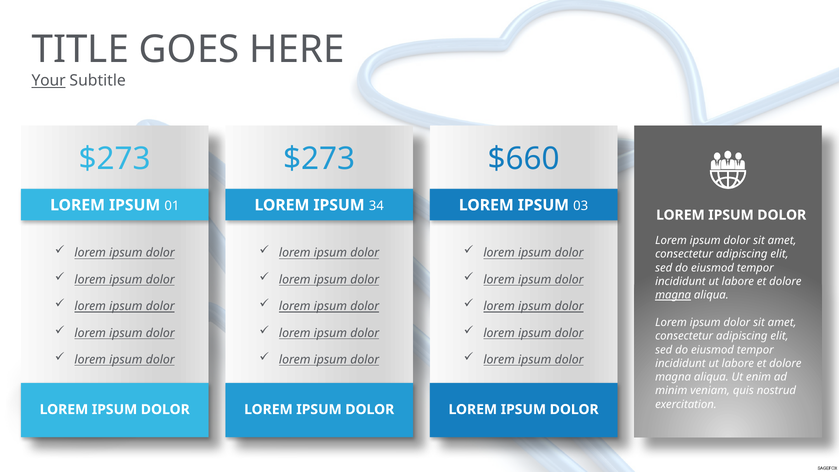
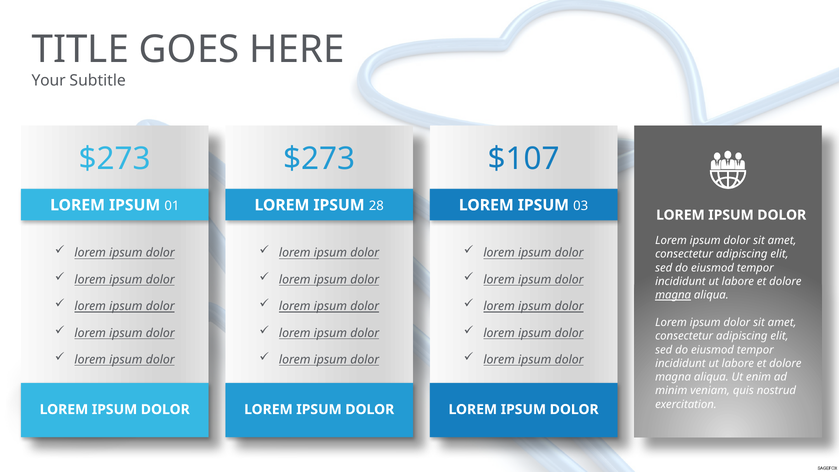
Your underline: present -> none (49, 81)
$660: $660 -> $107 (524, 159)
34: 34 -> 28 (376, 206)
